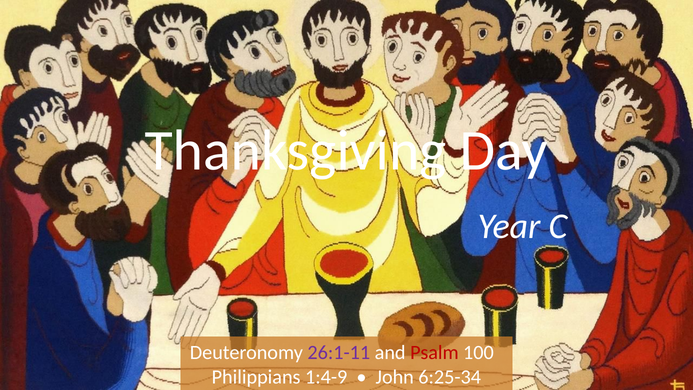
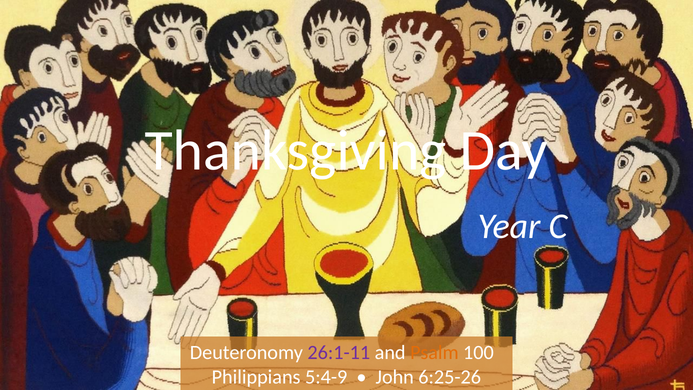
Psalm colour: red -> orange (434, 353)
1:4-9: 1:4-9 -> 5:4-9 (326, 377)
6:25-34: 6:25-34 -> 6:25-26 (450, 377)
